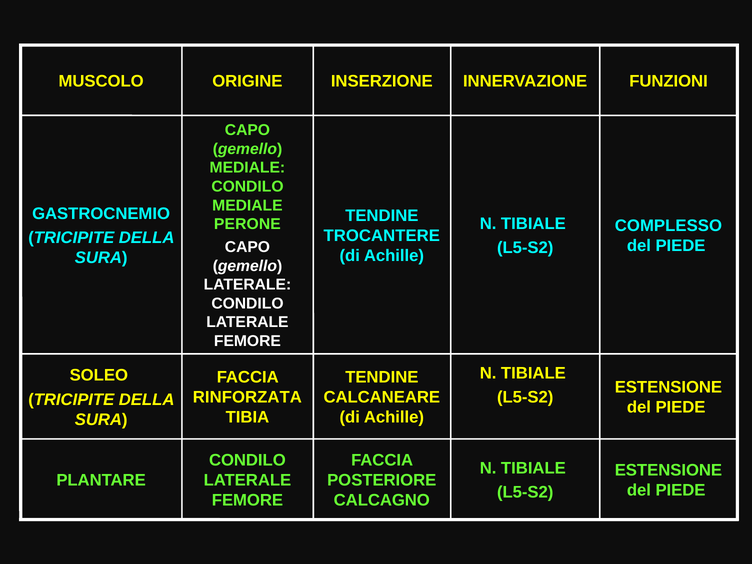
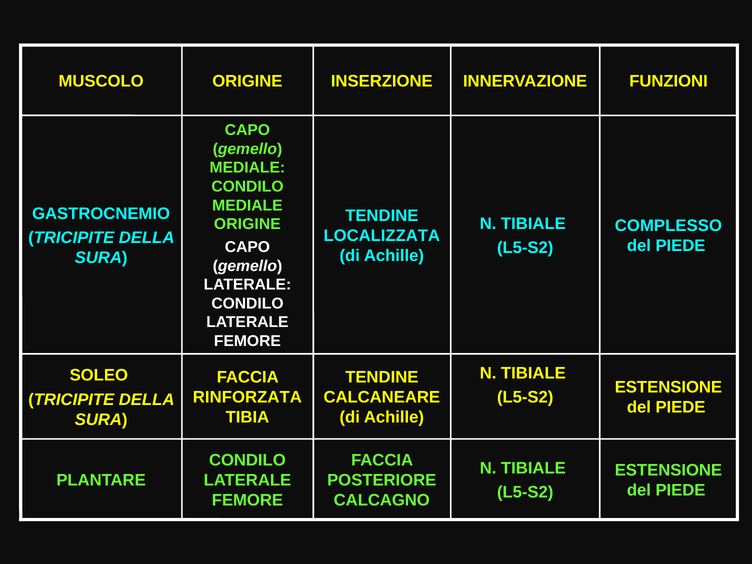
PERONE: PERONE -> ORIGINE (247, 224)
TROCANTERE: TROCANTERE -> LOCALIZZATA (382, 236)
